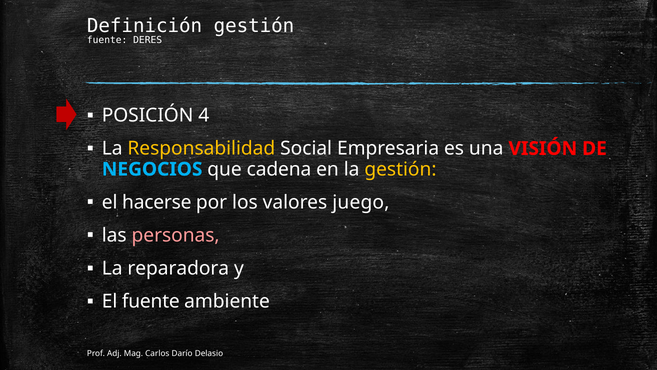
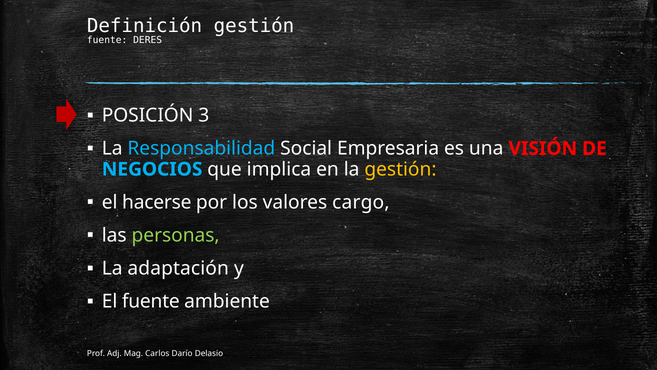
4: 4 -> 3 (204, 115)
Responsabilidad colour: yellow -> light blue (201, 148)
cadena: cadena -> implica (279, 169)
juego: juego -> cargo (361, 202)
personas colour: pink -> light green (176, 235)
reparadora: reparadora -> adaptación (178, 268)
